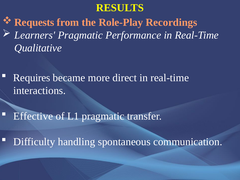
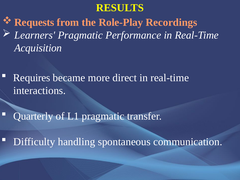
Qualitative: Qualitative -> Acquisition (38, 48)
Effective: Effective -> Quarterly (33, 116)
